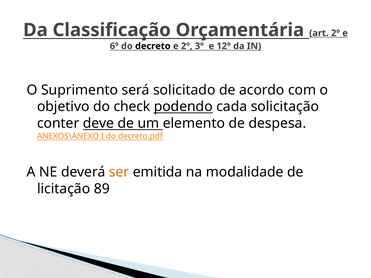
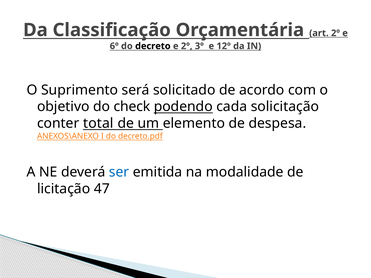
deve: deve -> total (98, 123)
ser colour: orange -> blue (119, 172)
89: 89 -> 47 (102, 189)
